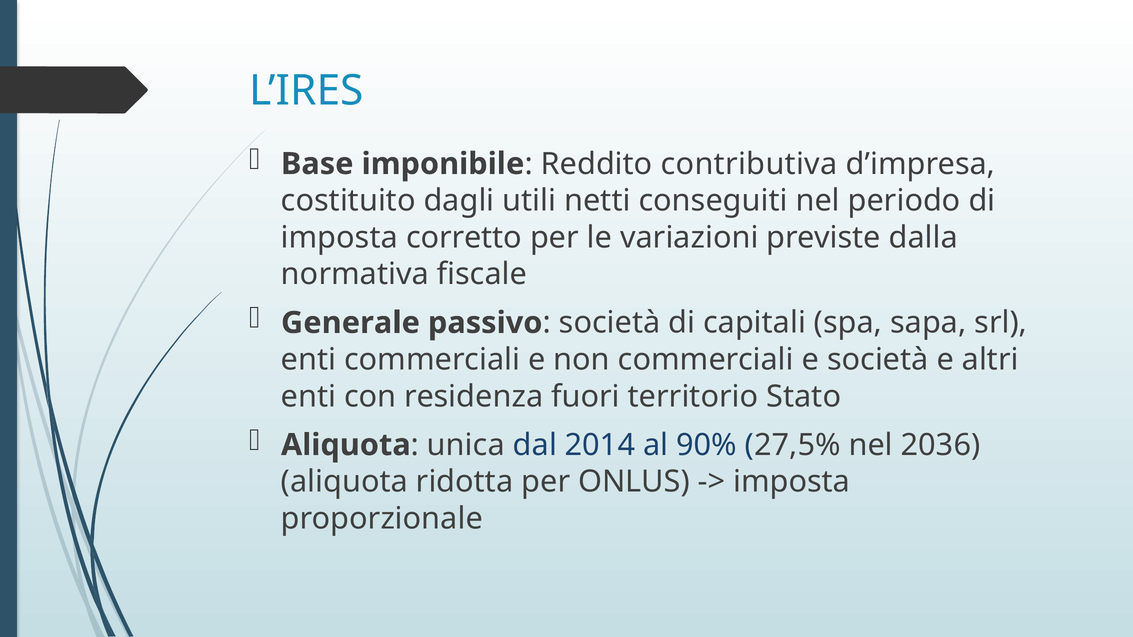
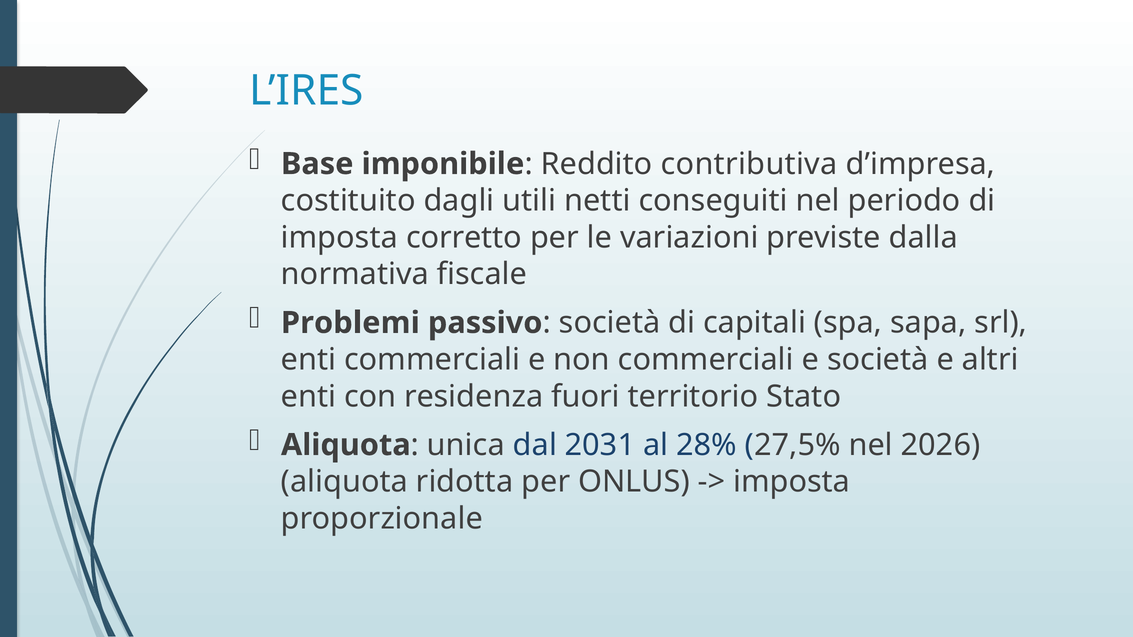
Generale: Generale -> Problemi (350, 323)
2014: 2014 -> 2031 (600, 445)
90%: 90% -> 28% (706, 445)
2036: 2036 -> 2026 (941, 445)
